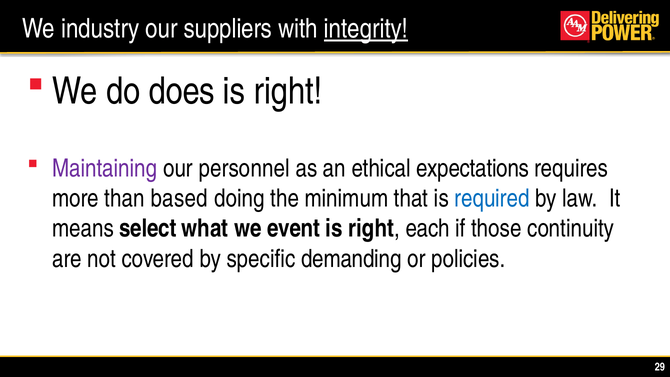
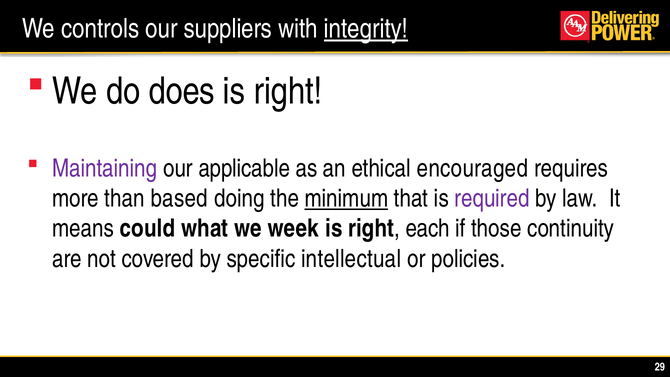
industry: industry -> controls (100, 29)
personnel: personnel -> applicable (244, 168)
expectations: expectations -> encouraged (472, 168)
minimum underline: none -> present (346, 198)
required colour: blue -> purple (492, 198)
select: select -> could (148, 229)
event: event -> week (293, 229)
demanding: demanding -> intellectual (351, 259)
